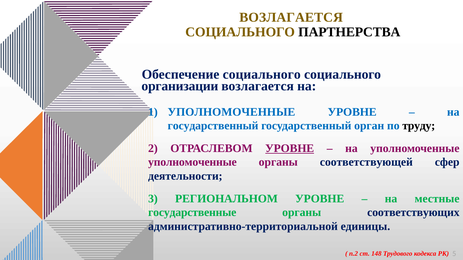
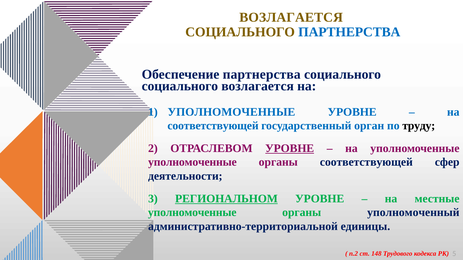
ПАРТНЕРСТВА colour: black -> blue (349, 32)
Обеспечение социального: социального -> партнерства (262, 74)
организации: организации -> социального (180, 86)
государственный: государственный -> соответствующей (213, 126)
РЕГИОНАЛЬНОМ underline: none -> present (226, 199)
государственные: государственные -> уполномоченные (192, 213)
соответствующих: соответствующих -> уполномоченный (413, 213)
